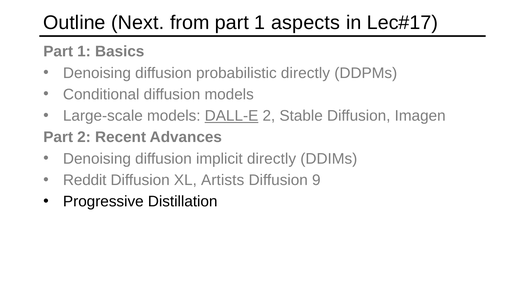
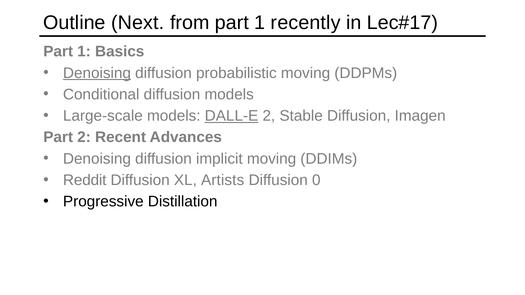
aspects: aspects -> recently (306, 23)
Denoising underline: none -> present (97, 73)
probabilistic directly: directly -> moving (306, 73)
implicit directly: directly -> moving (272, 159)
9: 9 -> 0 (316, 180)
